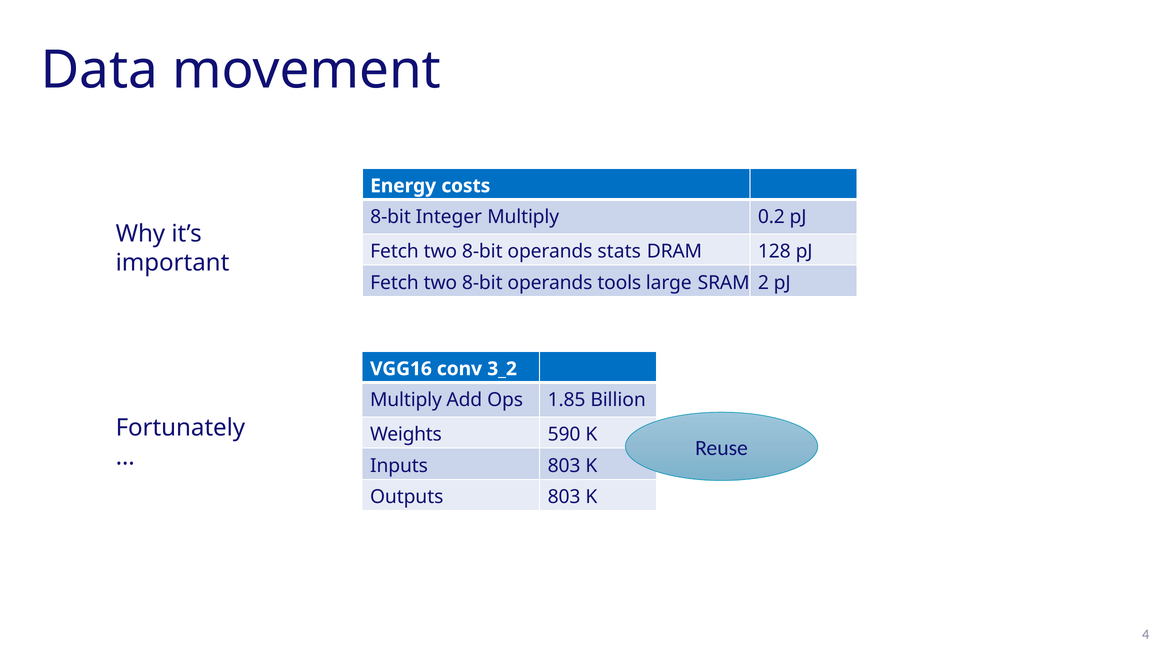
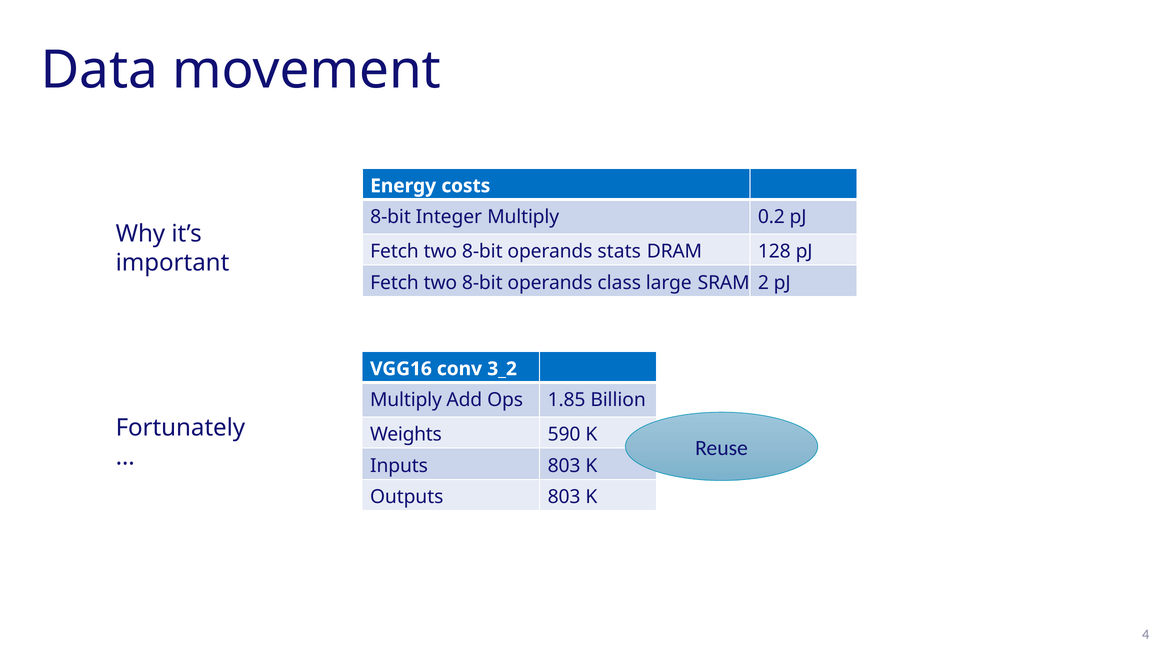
tools: tools -> class (619, 283)
